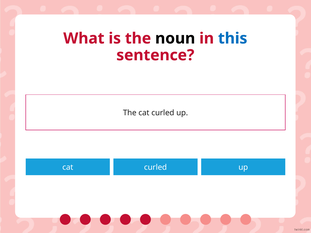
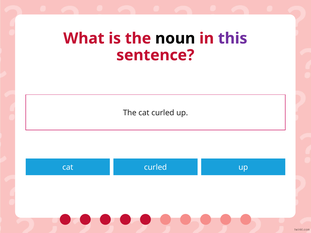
this colour: blue -> purple (233, 38)
